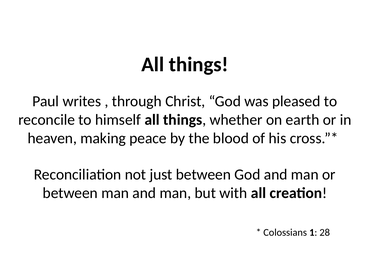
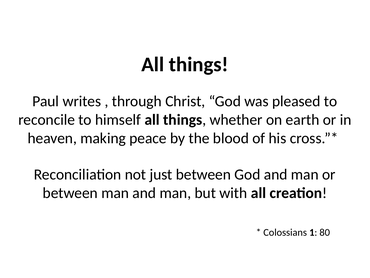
28: 28 -> 80 (325, 232)
